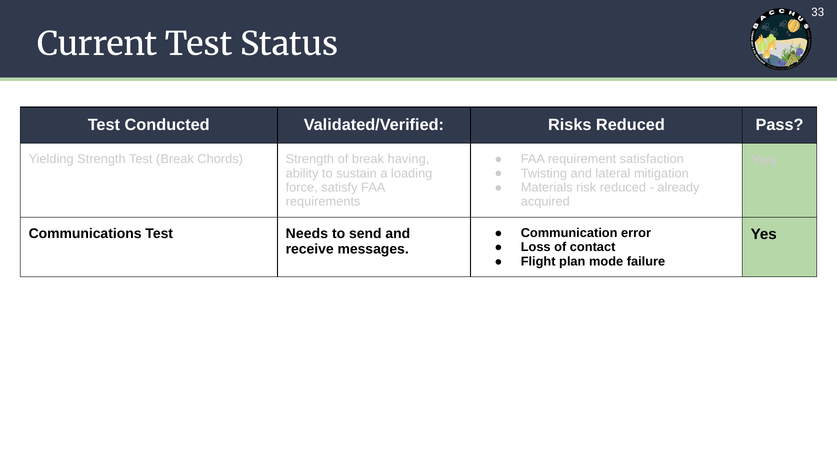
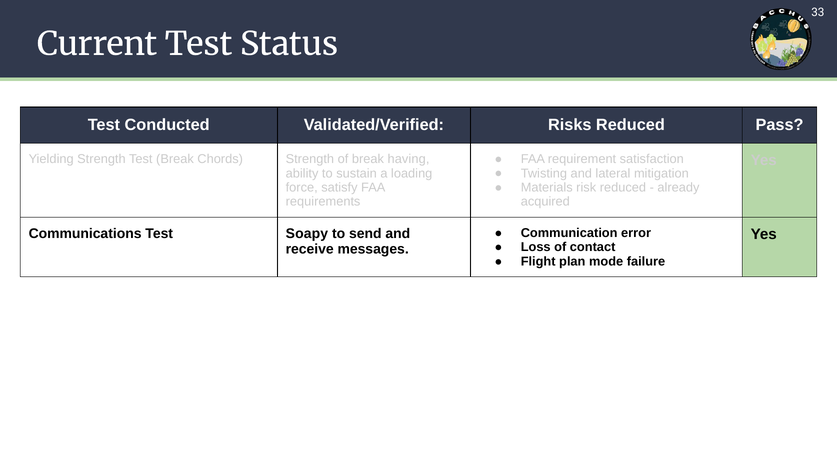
Needs: Needs -> Soapy (307, 234)
